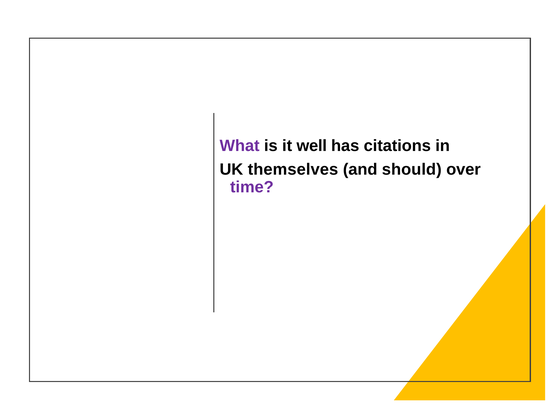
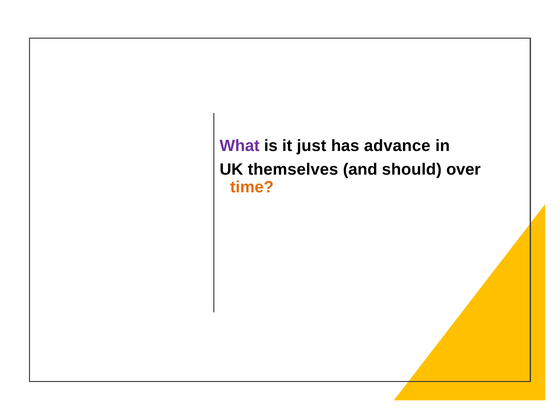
well: well -> just (312, 146)
citations: citations -> advance (397, 146)
time colour: purple -> orange (252, 187)
